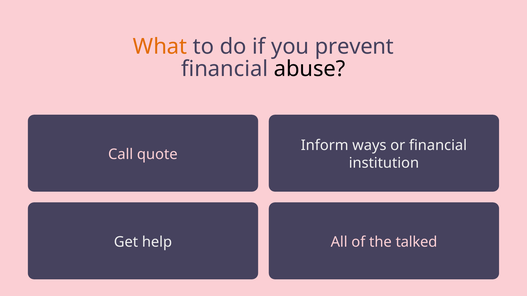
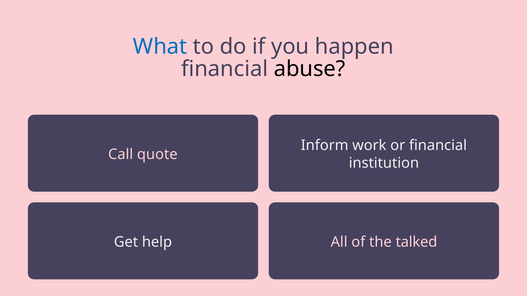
What colour: orange -> blue (160, 47)
prevent: prevent -> happen (354, 47)
ways: ways -> work (369, 146)
